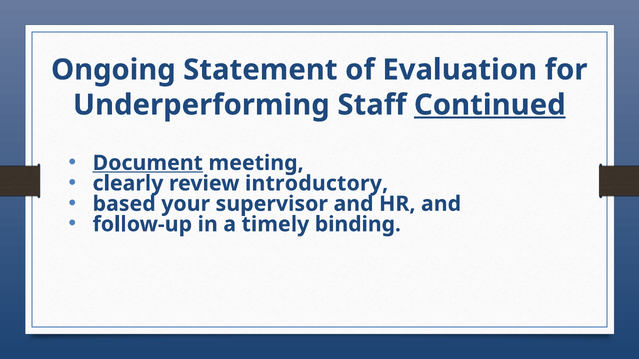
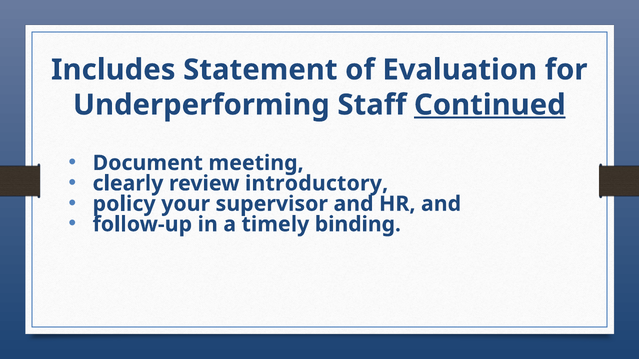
Ongoing: Ongoing -> Includes (113, 70)
Document underline: present -> none (148, 163)
based: based -> policy (124, 204)
